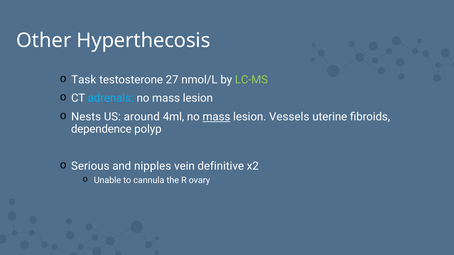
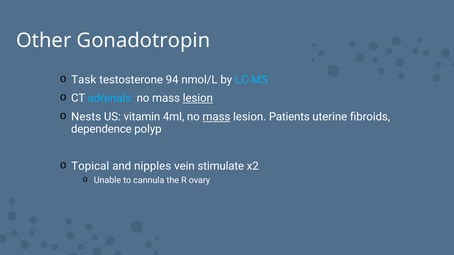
Hyperthecosis: Hyperthecosis -> Gonadotropin (143, 41)
27: 27 -> 94 (172, 80)
LC-MS colour: light green -> light blue (251, 80)
lesion underline: none -> present (198, 98)
around: around -> vitamin (142, 117)
Vessels: Vessels -> Patients (289, 117)
Serious: Serious -> Topical (90, 166)
definitive: definitive -> stimulate (221, 166)
